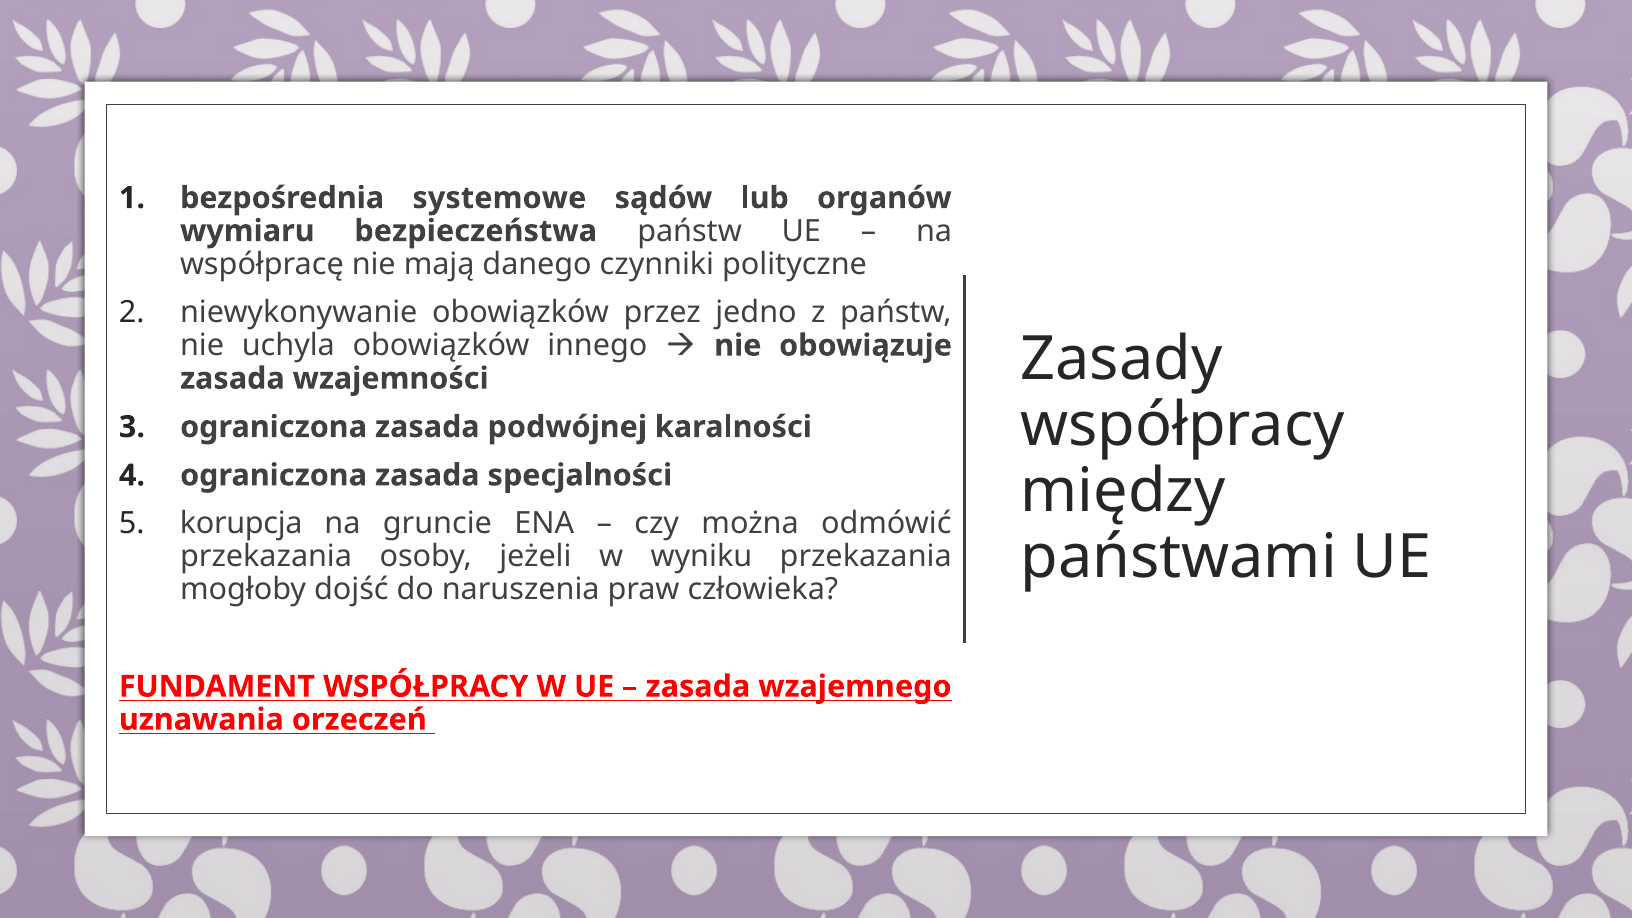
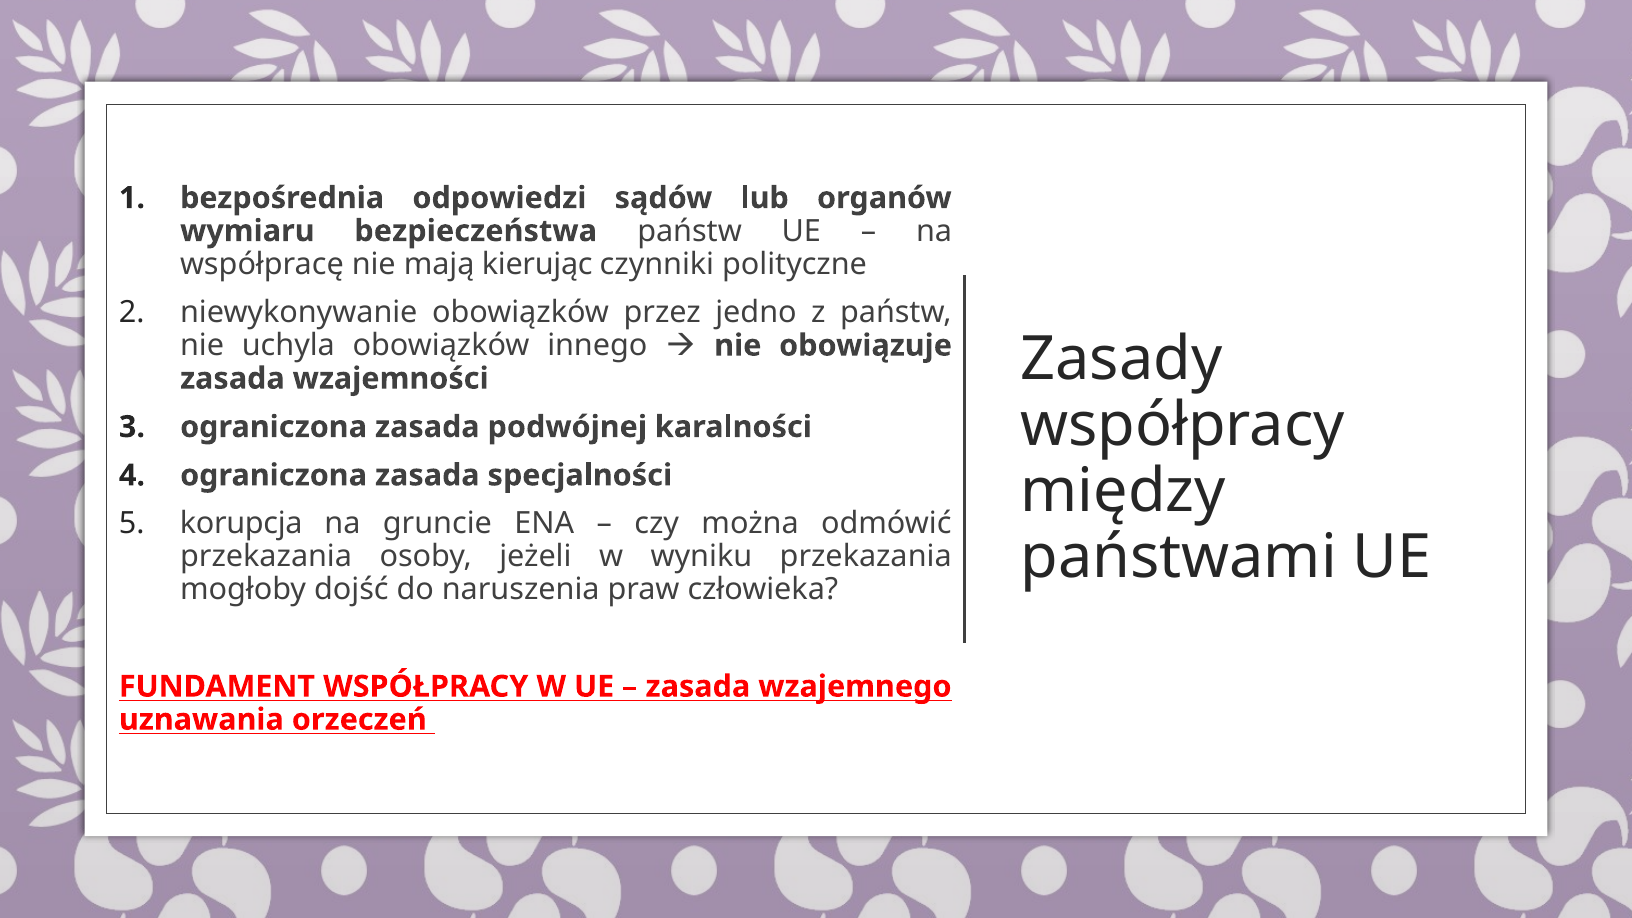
systemowe: systemowe -> odpowiedzi (499, 198)
danego: danego -> kierując (537, 264)
